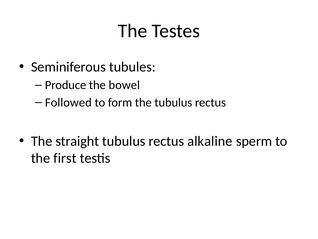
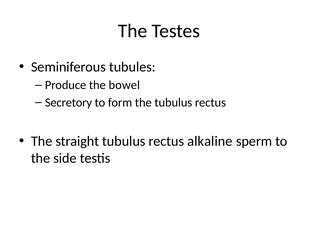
Followed: Followed -> Secretory (68, 102)
first: first -> side (65, 158)
